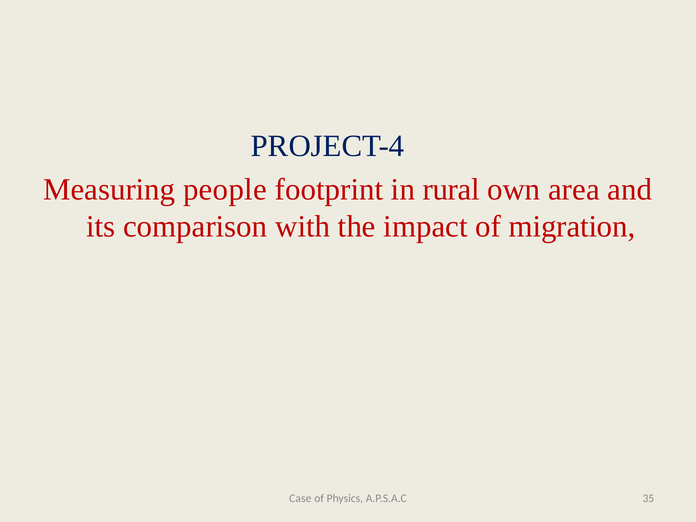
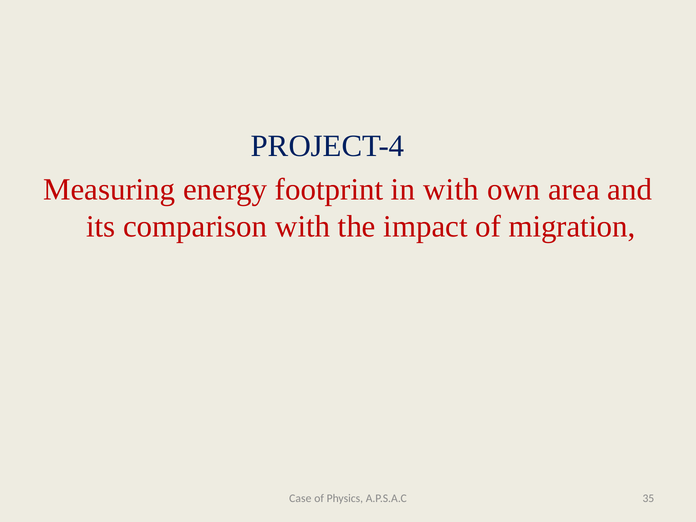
people: people -> energy (225, 189)
in rural: rural -> with (451, 189)
